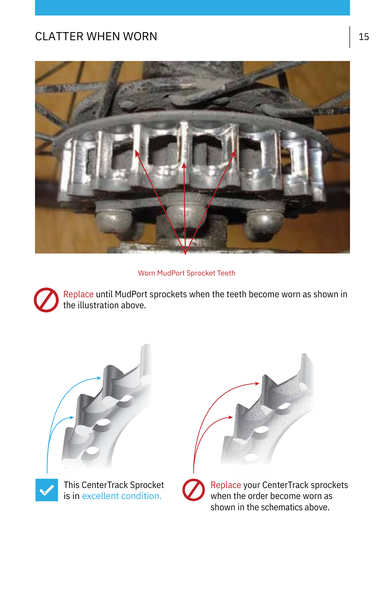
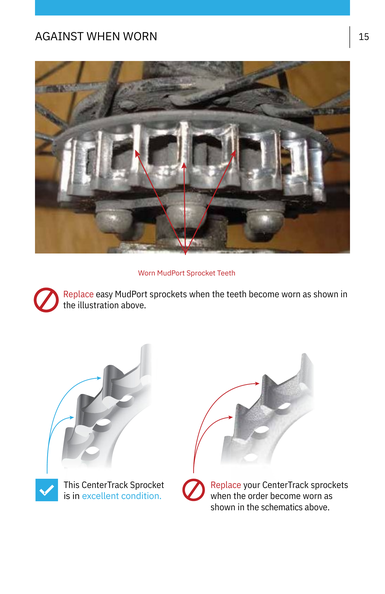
CLATTER: CLATTER -> AGAINST (59, 37)
until: until -> easy (104, 295)
